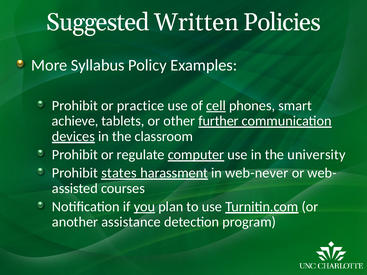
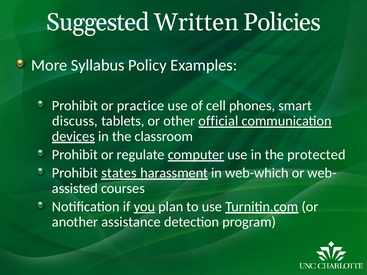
cell underline: present -> none (216, 106)
achieve: achieve -> discuss (75, 121)
further: further -> official (218, 121)
university: university -> protected (316, 155)
web-never: web-never -> web-which (257, 173)
